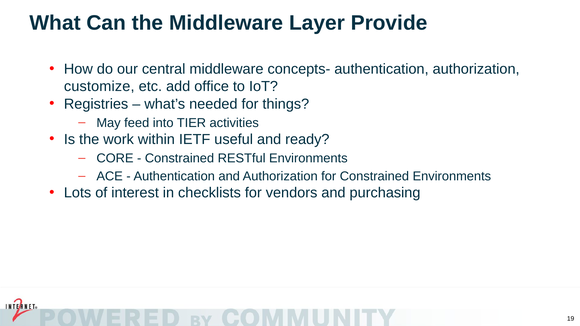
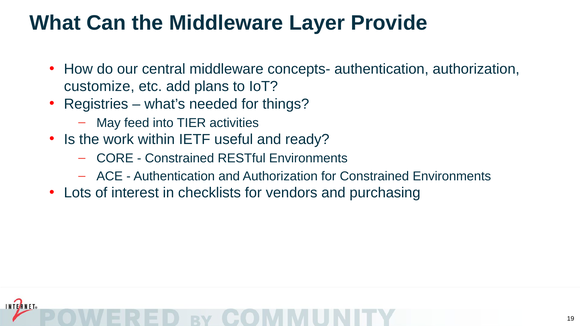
office: office -> plans (212, 87)
